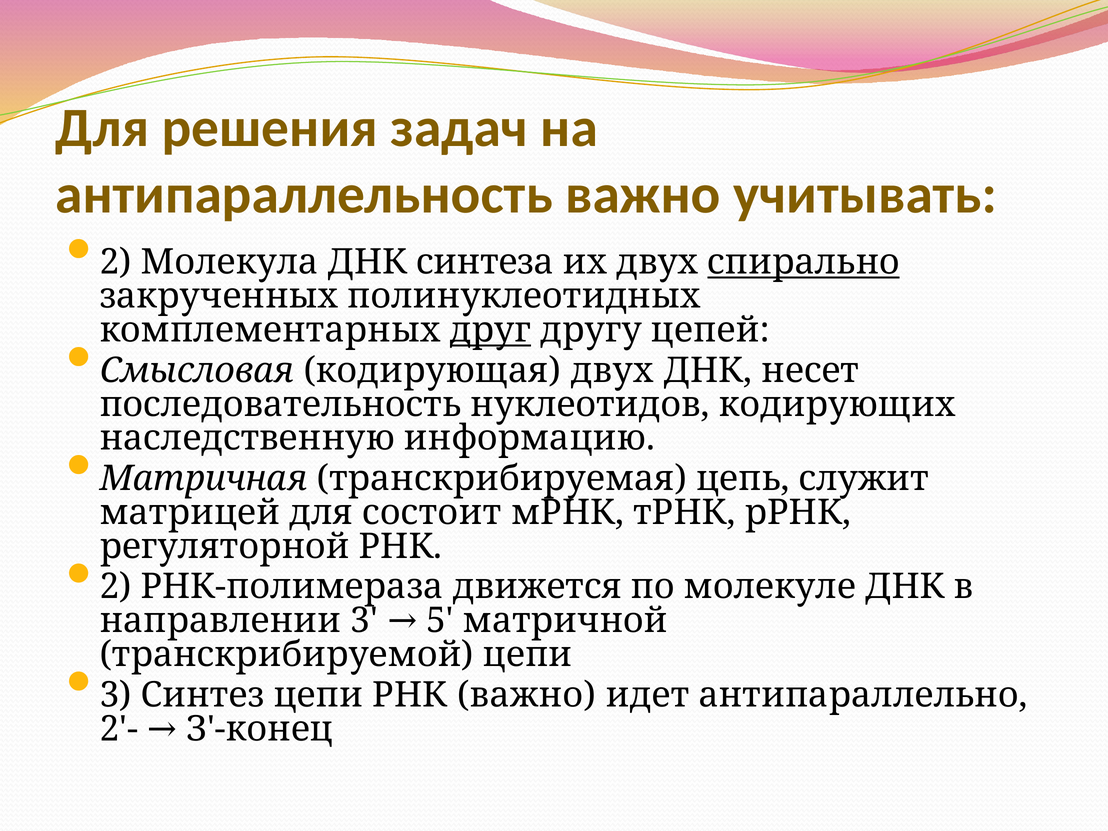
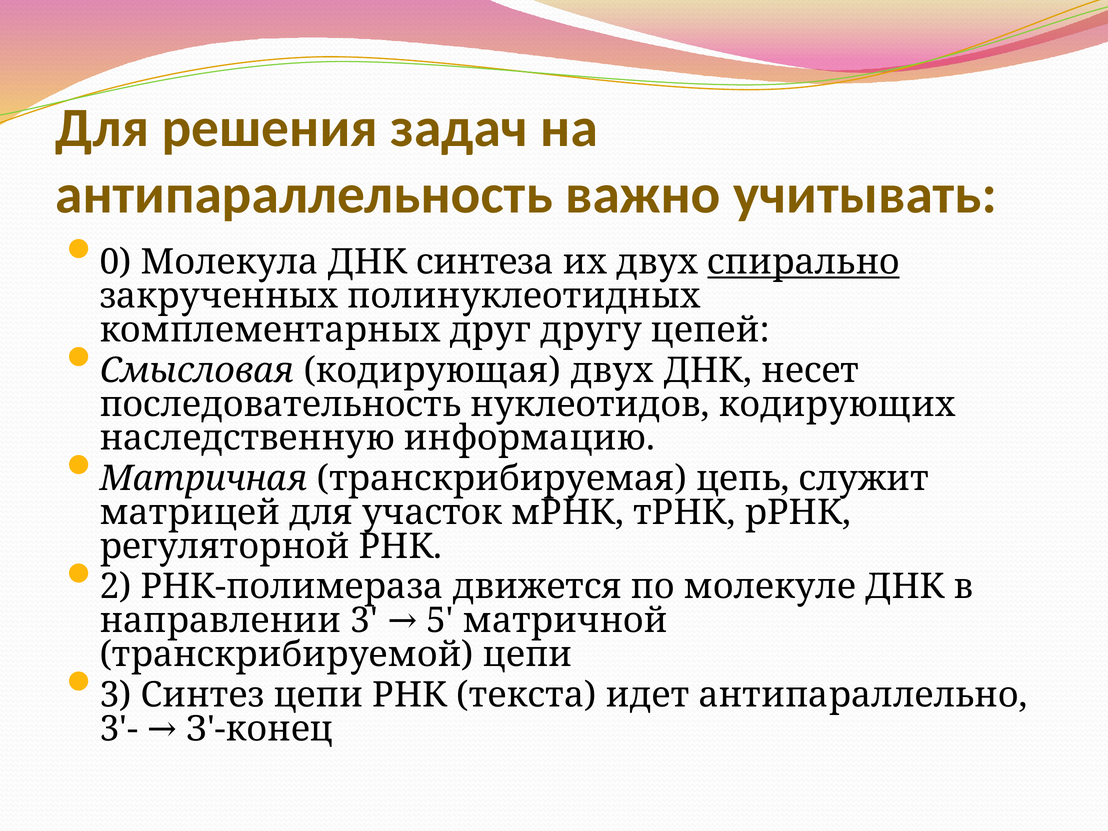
2: 2 -> 0 (116, 262)
друг underline: present -> none (491, 330)
состоит: состоит -> участок (432, 513)
РНК важно: важно -> текста (527, 695)
2'-: 2'- -> 3'- (119, 729)
